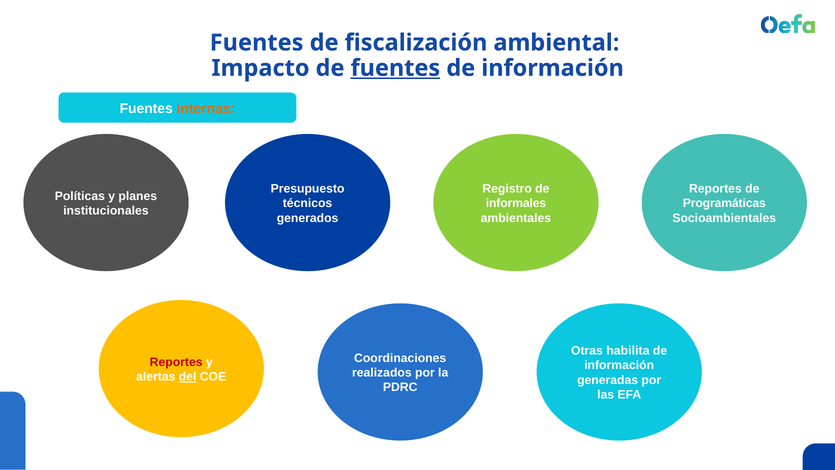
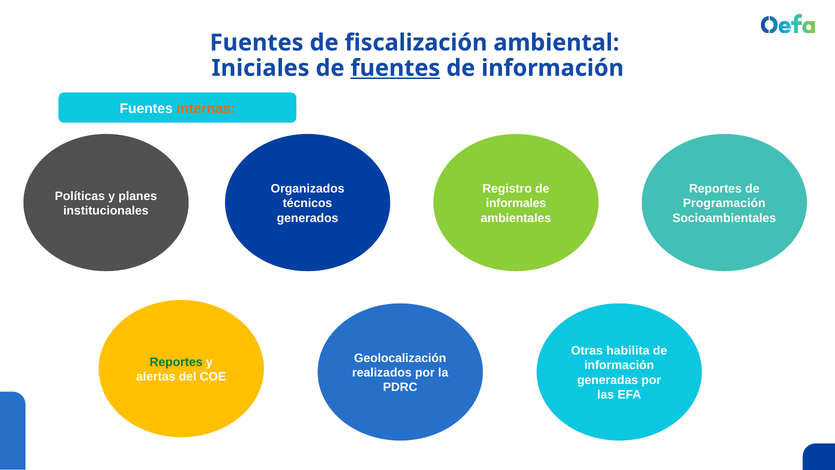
Impacto: Impacto -> Iniciales (260, 68)
Presupuesto: Presupuesto -> Organizados (308, 189)
Programáticas: Programáticas -> Programación (724, 203)
Coordinaciones: Coordinaciones -> Geolocalización (400, 358)
Reportes colour: red -> green (176, 362)
del underline: present -> none (188, 377)
